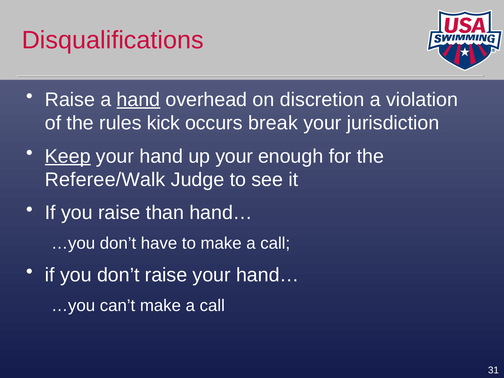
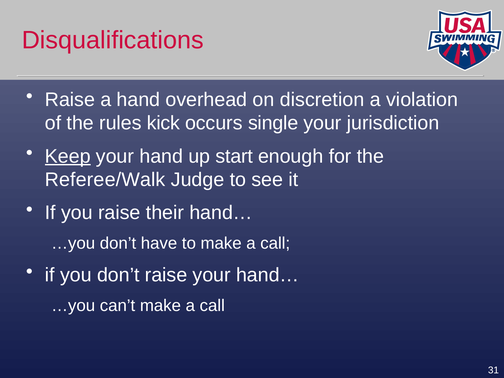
hand underline: present -> none (138, 100)
break: break -> single (273, 123)
up your: your -> start (234, 156)
than: than -> their (165, 213)
